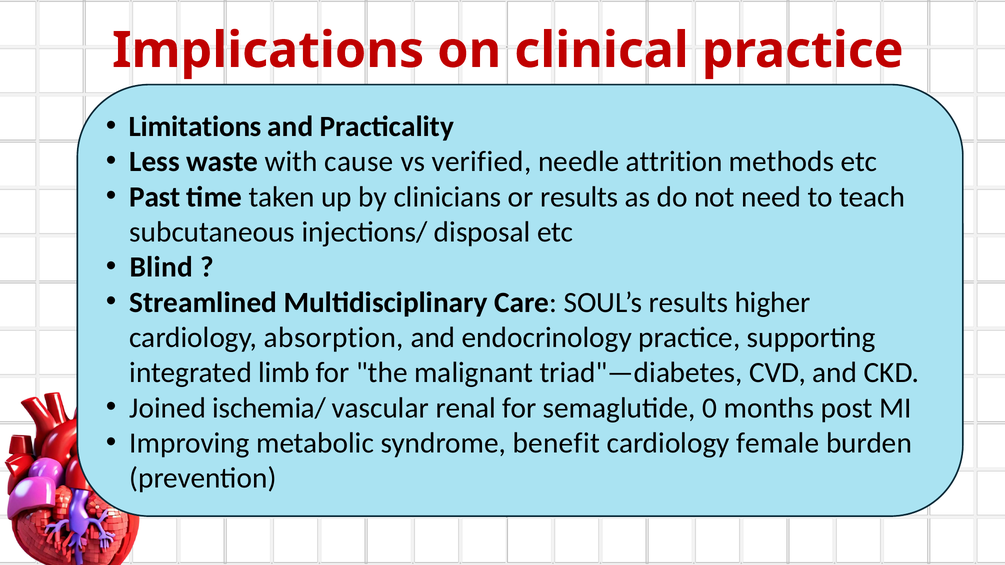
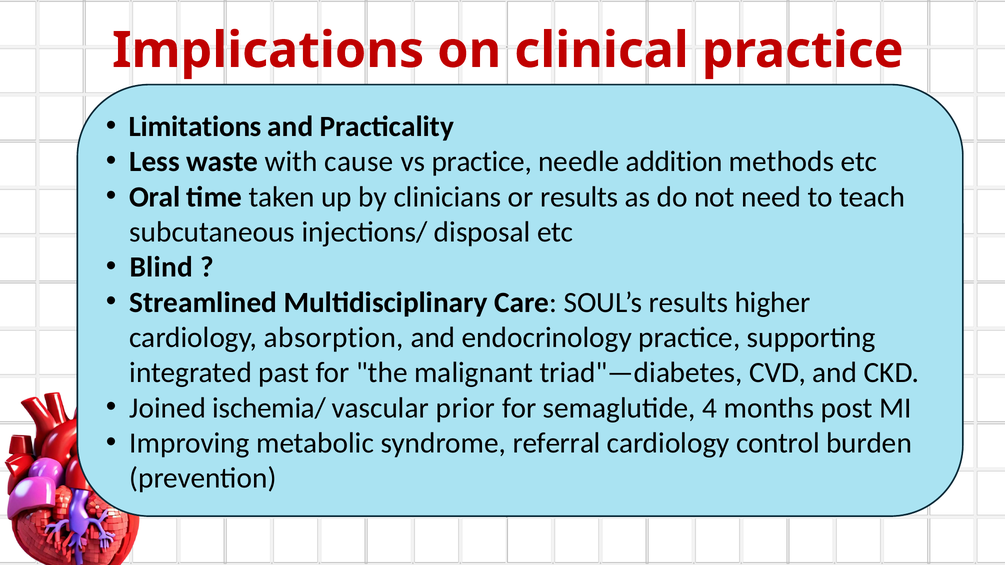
vs verified: verified -> practice (482, 162)
attrition: attrition -> addition (674, 162)
Past: Past -> Oral (155, 197)
limb: limb -> past (284, 373)
renal: renal -> prior (465, 408)
0: 0 -> 4 (710, 408)
benefit: benefit -> referral (557, 443)
female: female -> control (778, 443)
